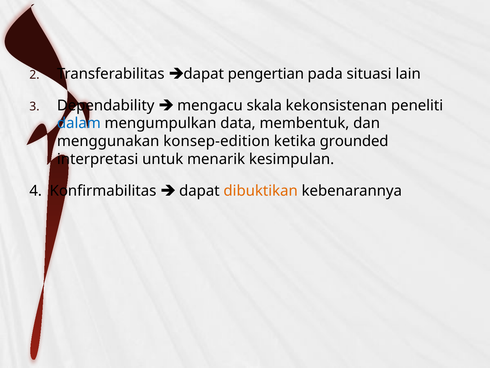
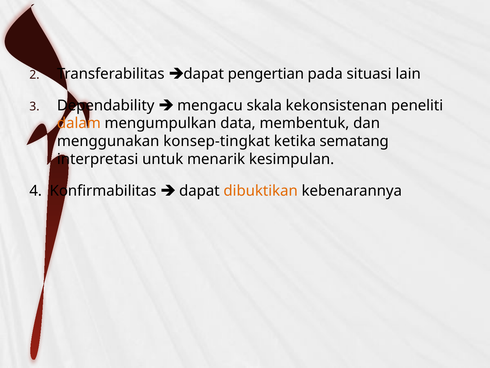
dalam colour: blue -> orange (79, 123)
konsep-edition: konsep-edition -> konsep-tingkat (217, 141)
grounded: grounded -> sematang (354, 141)
